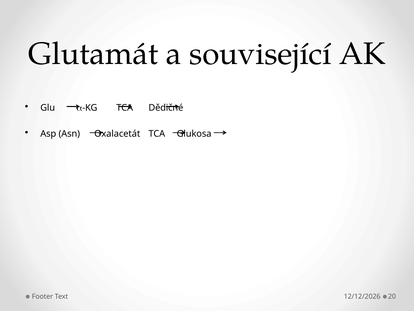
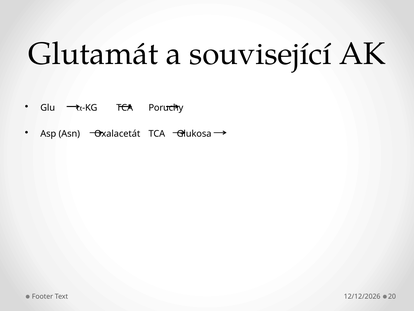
Dědičné: Dědičné -> Poruchy (166, 108)
